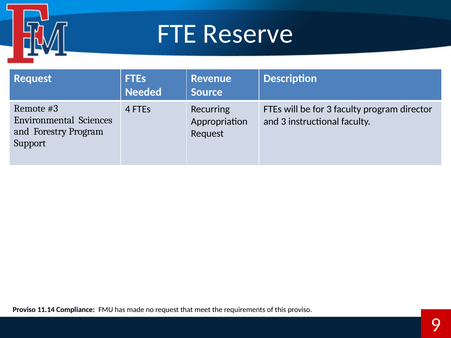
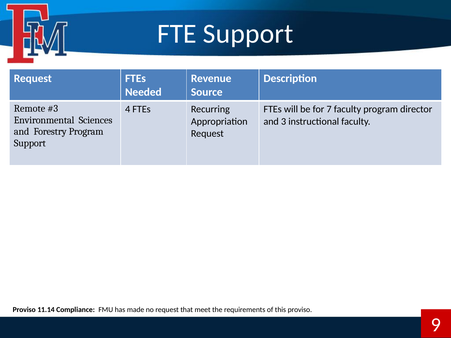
FTE Reserve: Reserve -> Support (248, 34)
for 3: 3 -> 7 (329, 109)
